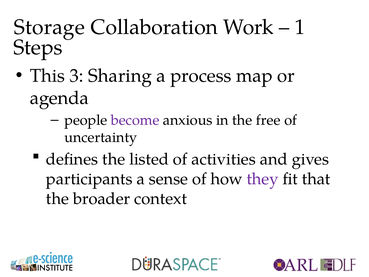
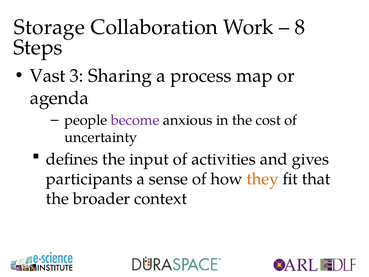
1: 1 -> 8 (300, 27)
This: This -> Vast (48, 76)
free: free -> cost (268, 120)
listed: listed -> input (149, 159)
they colour: purple -> orange (262, 179)
